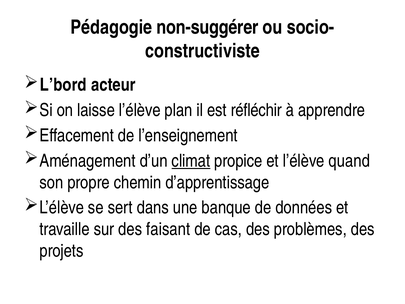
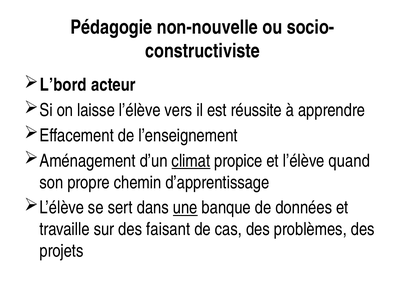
non-suggérer: non-suggérer -> non-nouvelle (207, 27)
plan: plan -> vers (179, 110)
réfléchir: réfléchir -> réussite (256, 110)
une underline: none -> present (185, 207)
